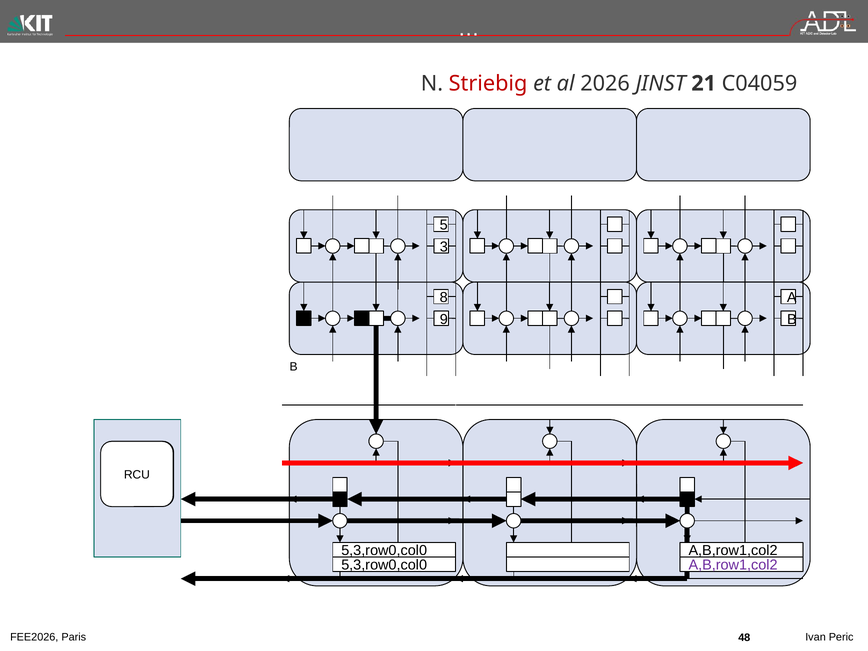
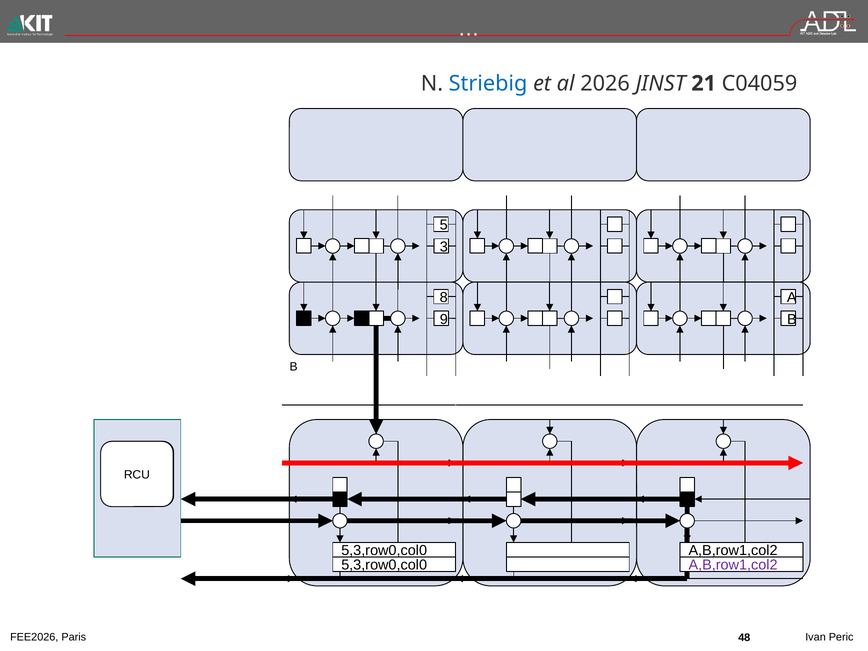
Striebig colour: red -> blue (488, 83)
